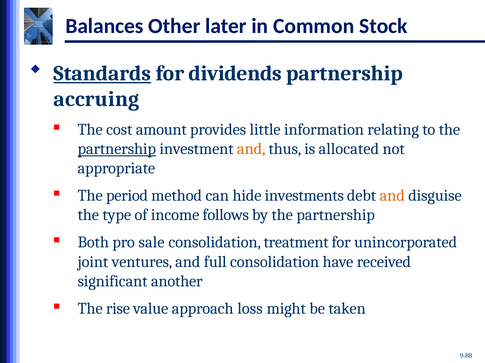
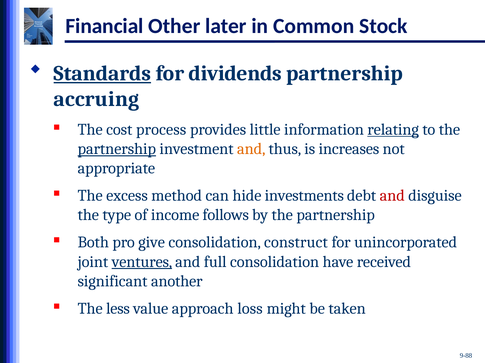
Balances: Balances -> Financial (104, 26)
amount: amount -> process (161, 130)
relating underline: none -> present (393, 130)
allocated: allocated -> increases (349, 149)
period: period -> excess (127, 196)
and colour: orange -> red (392, 196)
sale: sale -> give (152, 243)
treatment: treatment -> construct (296, 243)
ventures underline: none -> present (142, 262)
rise: rise -> less (118, 309)
